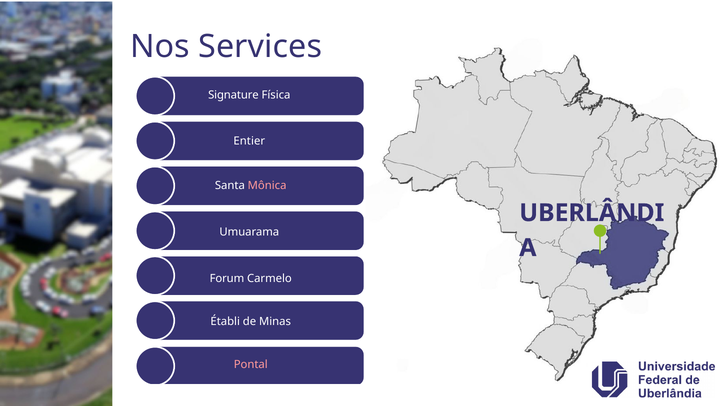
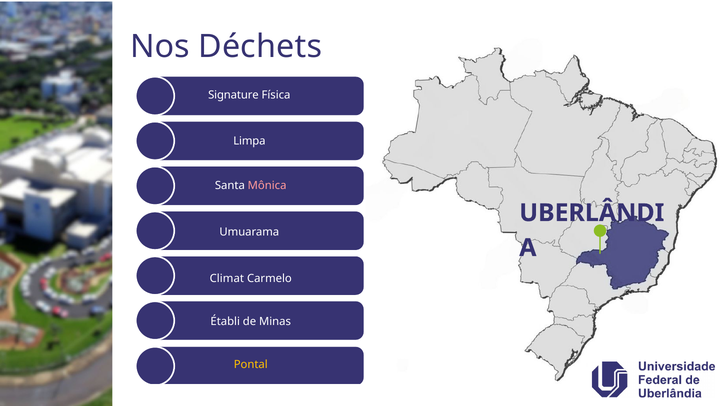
Services: Services -> Déchets (260, 47)
Entier: Entier -> Limpa (249, 141)
Forum: Forum -> Climat (227, 279)
Pontal colour: pink -> yellow (251, 365)
